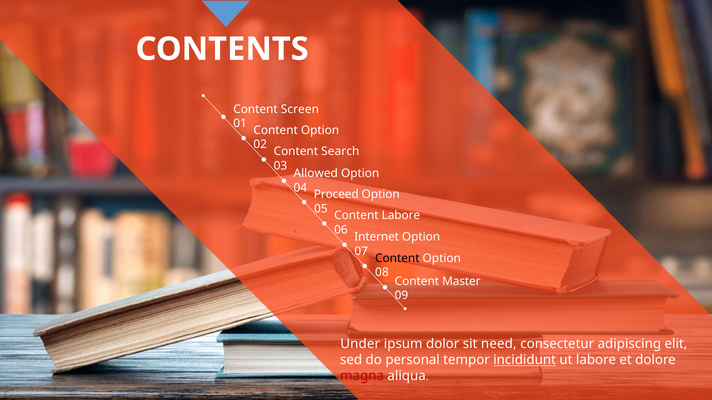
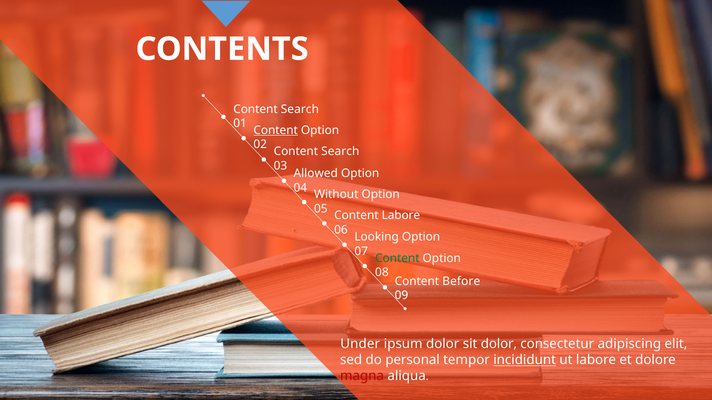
Screen: Screen -> Search (300, 109)
Content underline: none -> present (276, 130)
Proceed: Proceed -> Without (336, 195)
Internet: Internet -> Looking (377, 237)
Content colour: black -> green (397, 259)
Master: Master -> Before (461, 282)
sit need: need -> dolor (499, 344)
